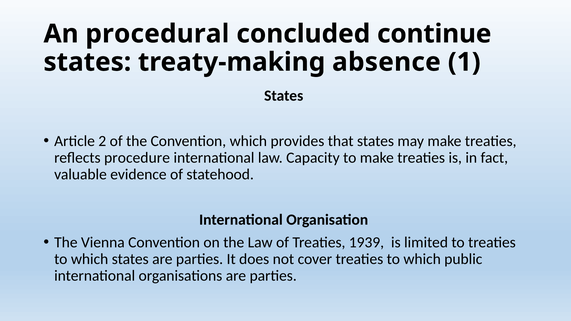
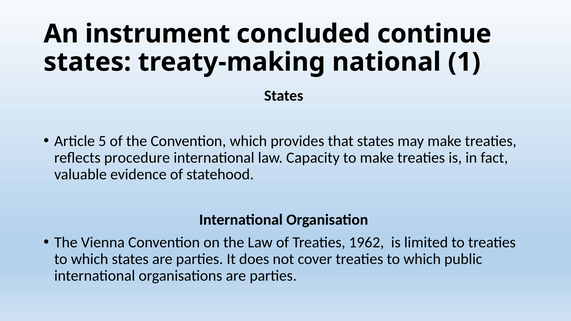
procedural: procedural -> instrument (158, 34)
absence: absence -> national (387, 62)
2: 2 -> 5 (102, 141)
1939: 1939 -> 1962 (366, 242)
